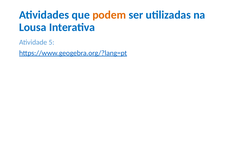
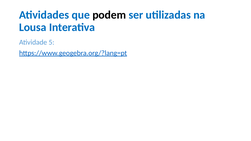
podem colour: orange -> black (109, 15)
